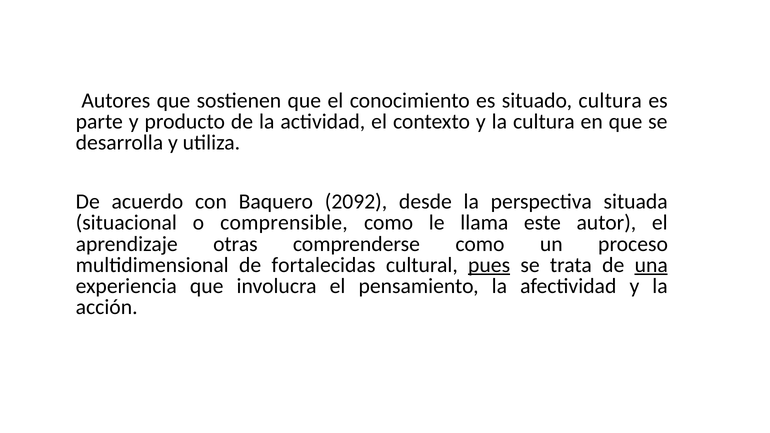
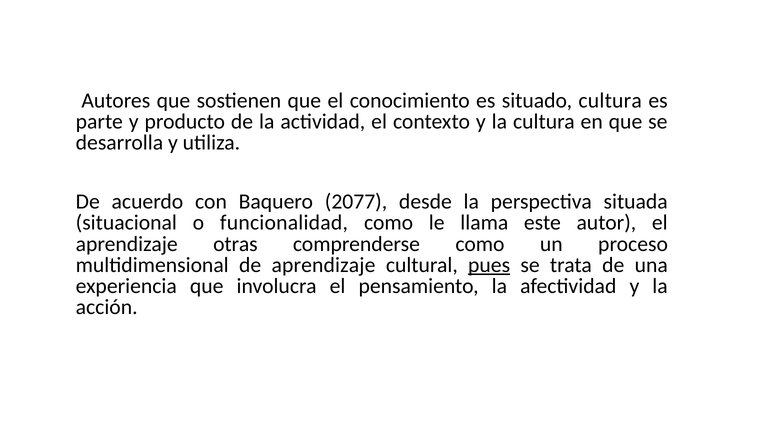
2092: 2092 -> 2077 (356, 202)
comprensible: comprensible -> funcionalidad (284, 223)
de fortalecidas: fortalecidas -> aprendizaje (323, 265)
una underline: present -> none (651, 265)
